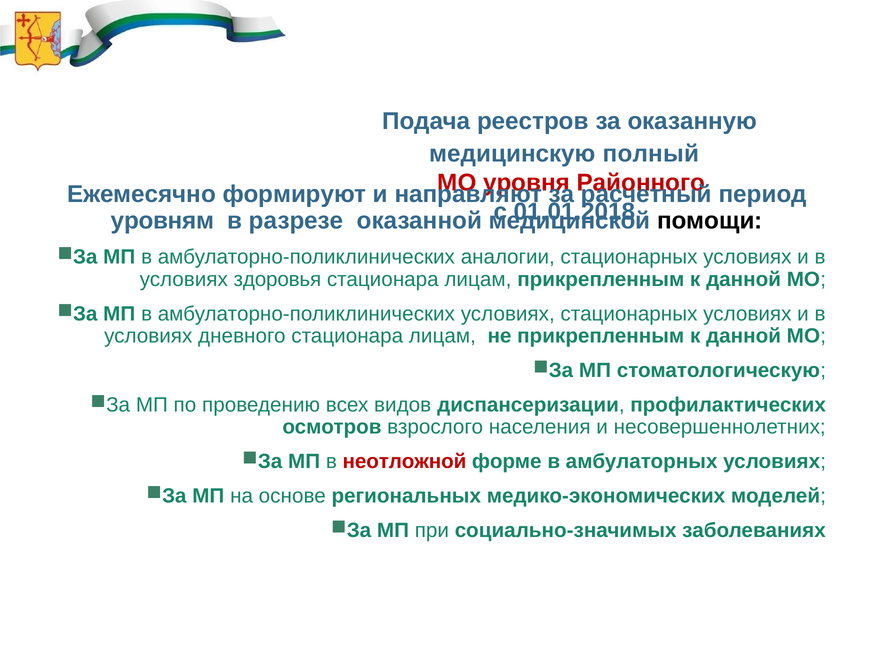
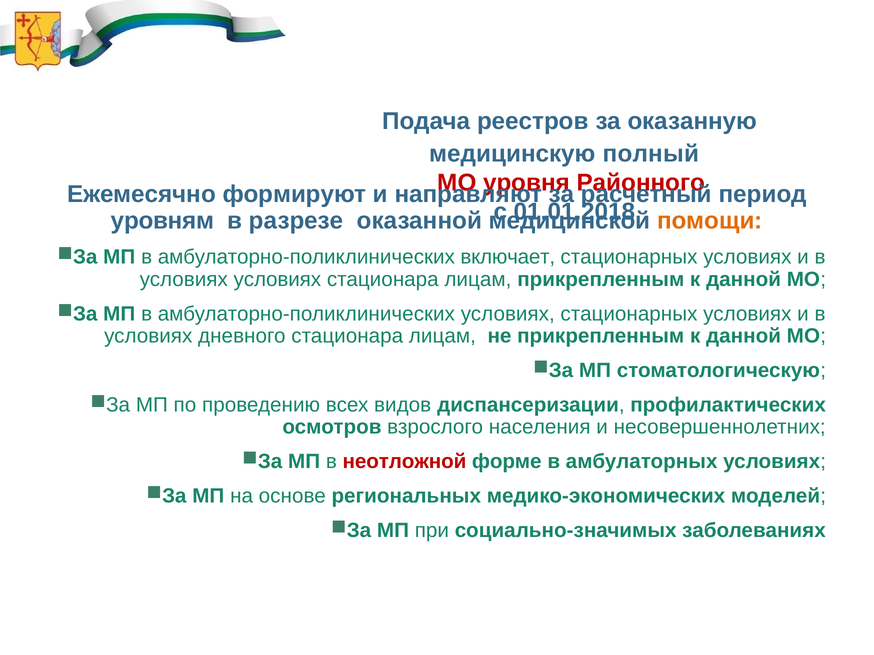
помощи colour: black -> orange (710, 221)
аналогии: аналогии -> включает (508, 257)
условиях здоровья: здоровья -> условиях (277, 280)
